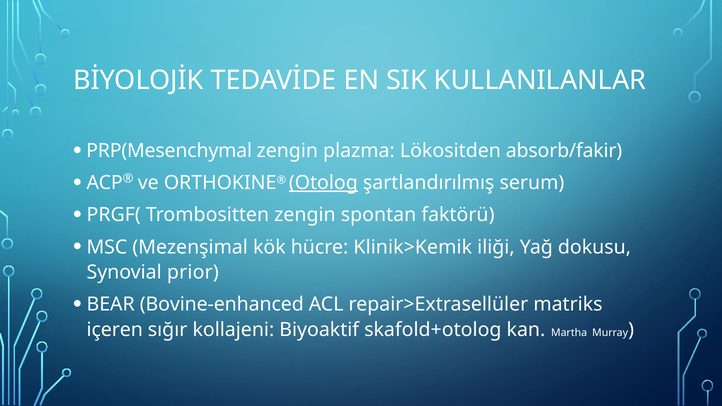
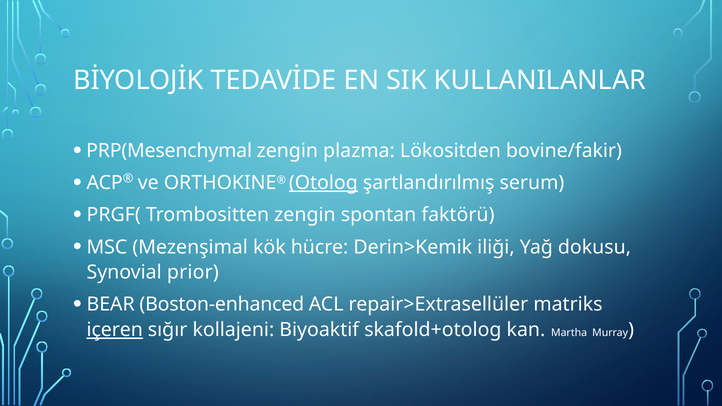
absorb/fakir: absorb/fakir -> bovine/fakir (564, 151)
Klinik>Kemik: Klinik>Kemik -> Derin>Kemik (413, 247)
Bovine-enhanced: Bovine-enhanced -> Boston-enhanced (222, 305)
içeren underline: none -> present (115, 330)
